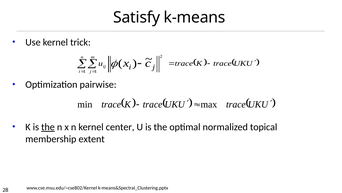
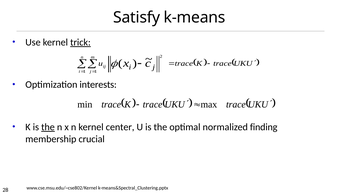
trick underline: none -> present (80, 42)
pairwise: pairwise -> interests (98, 84)
topical: topical -> finding (264, 127)
extent: extent -> crucial (92, 139)
